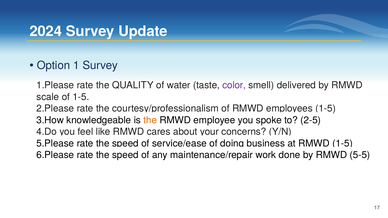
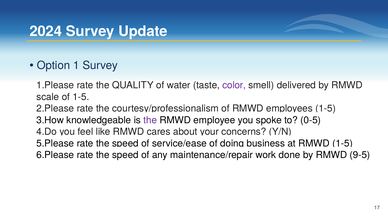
the colour: orange -> purple (150, 120)
2-5: 2-5 -> 0-5 (311, 120)
5-5: 5-5 -> 9-5 (360, 155)
